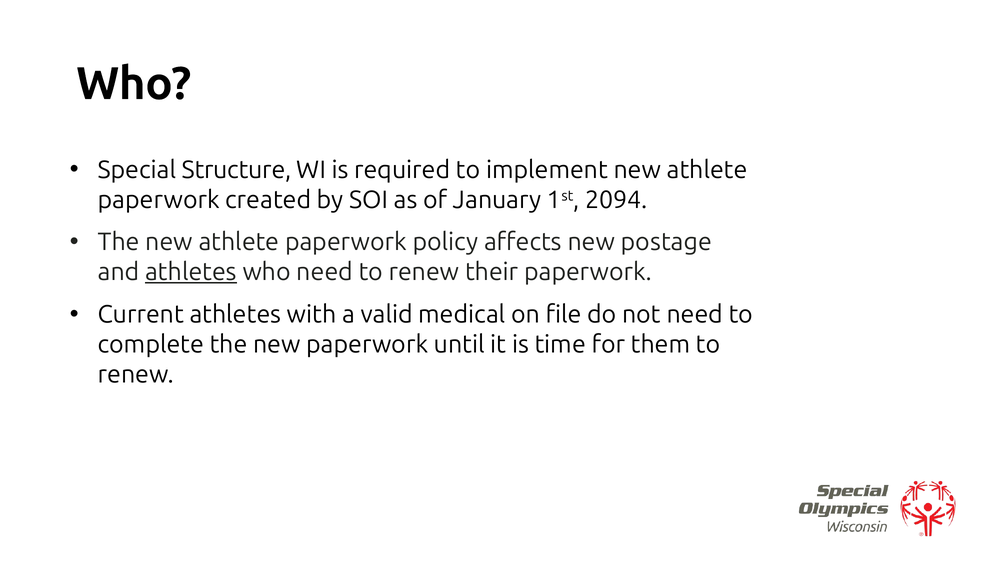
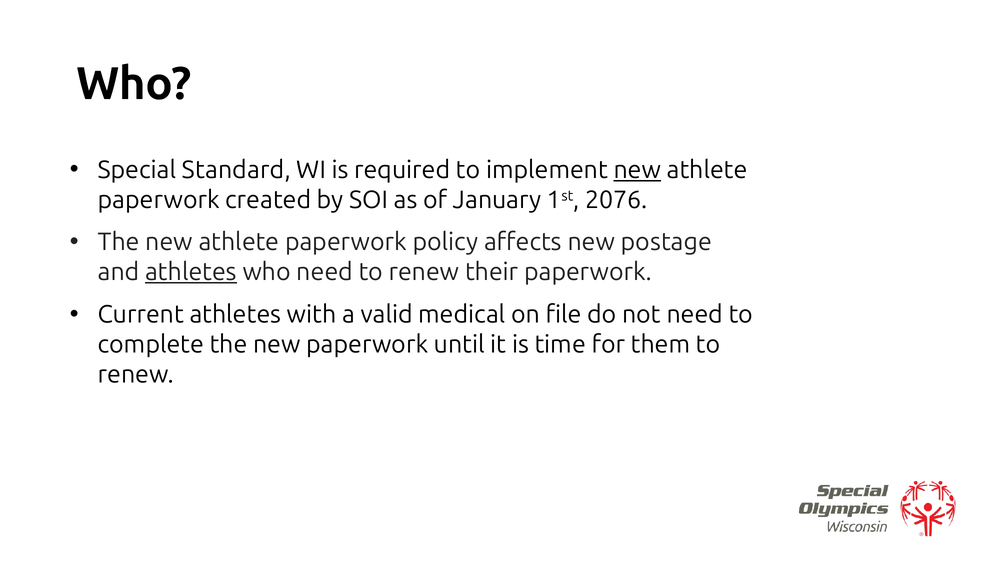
Structure: Structure -> Standard (236, 170)
new underline: none -> present (637, 170)
2094: 2094 -> 2076 (616, 200)
